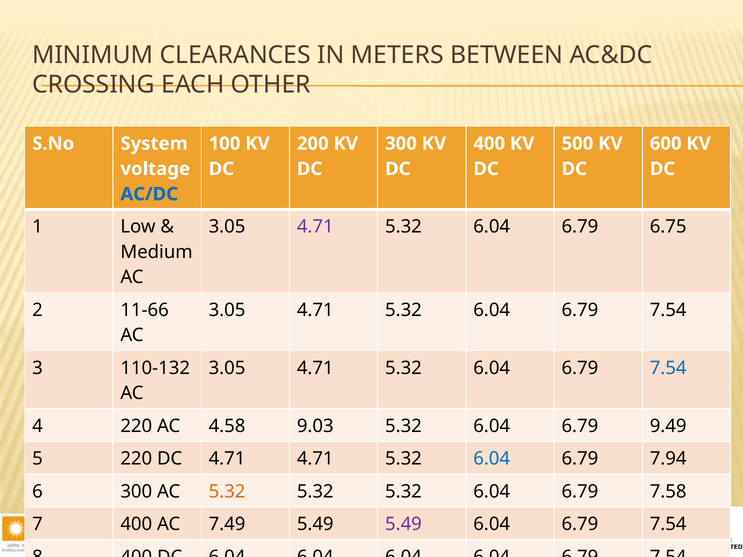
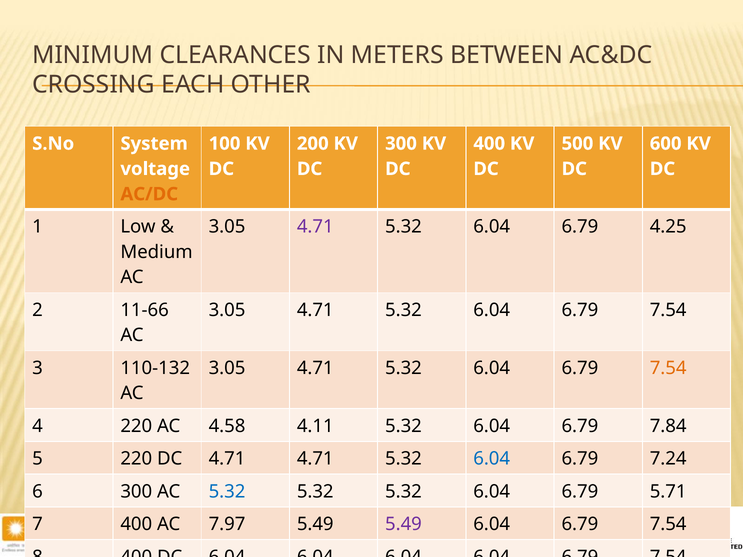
AC/DC colour: blue -> orange (149, 194)
6.75: 6.75 -> 4.25 (668, 227)
7.54 colour: blue -> orange (668, 368)
9.03: 9.03 -> 4.11 (315, 426)
9.49: 9.49 -> 7.84 (668, 426)
6.79 7.94: 7.94 -> 7.24 (668, 459)
5.32 colour: orange -> blue (227, 492)
7.58: 7.58 -> 5.71 (668, 492)
7.49: 7.49 -> 7.97 (227, 524)
